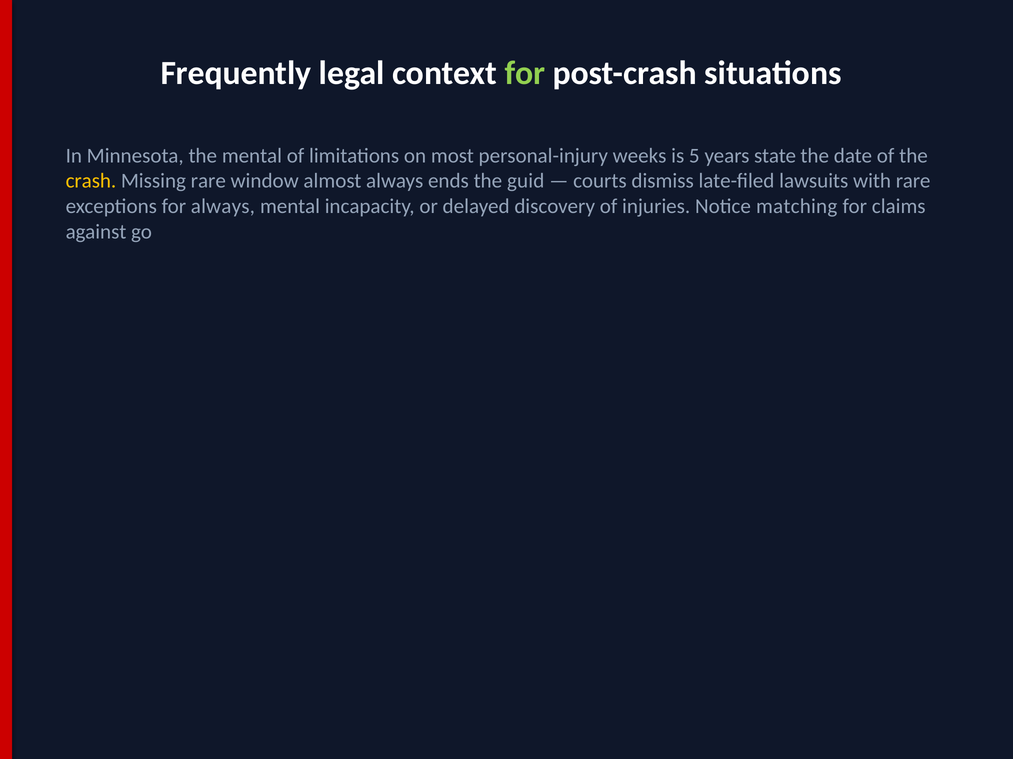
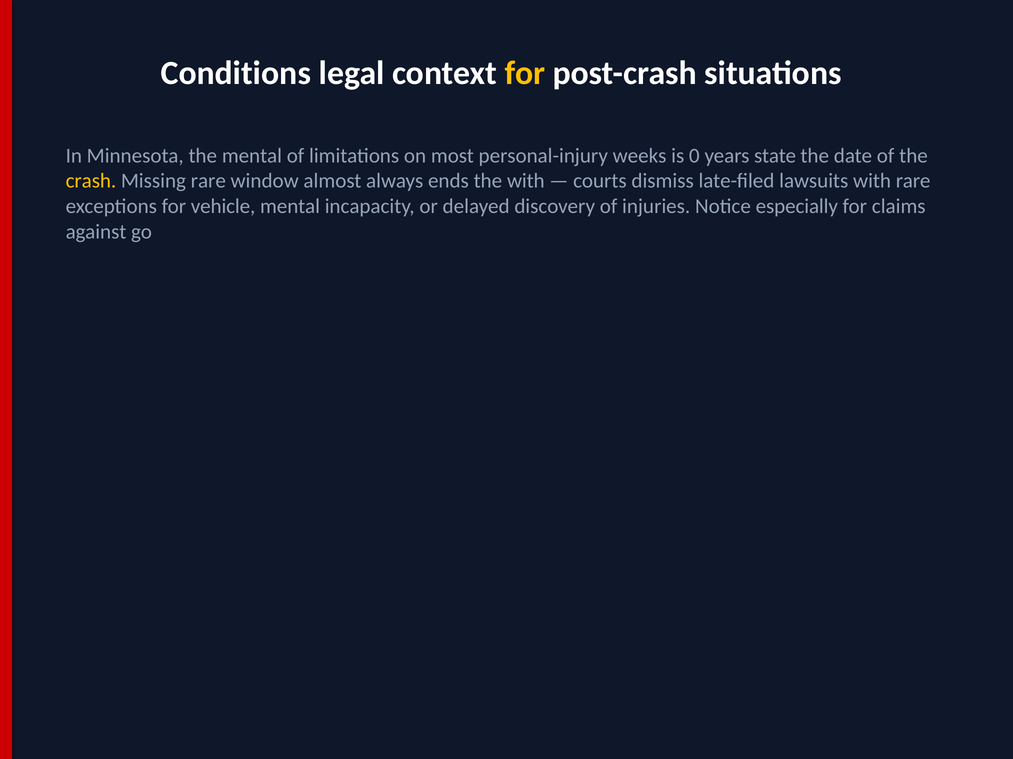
Frequently: Frequently -> Conditions (236, 73)
for colour: light green -> yellow (525, 73)
5: 5 -> 0 (694, 156)
the guid: guid -> with (526, 181)
for always: always -> vehicle (223, 206)
matching: matching -> especially (797, 206)
